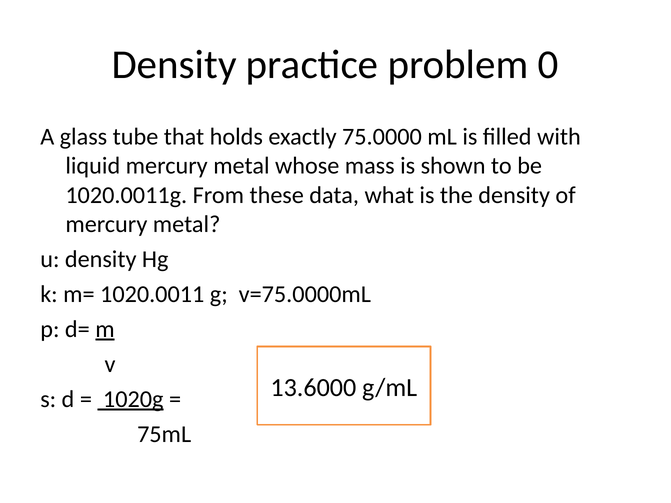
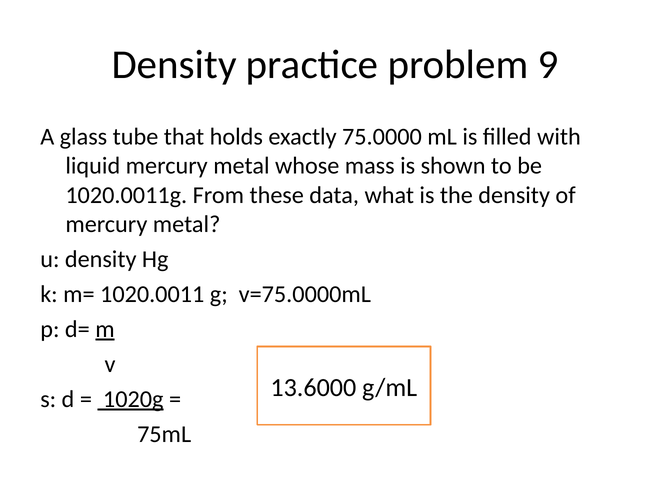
0: 0 -> 9 (548, 65)
